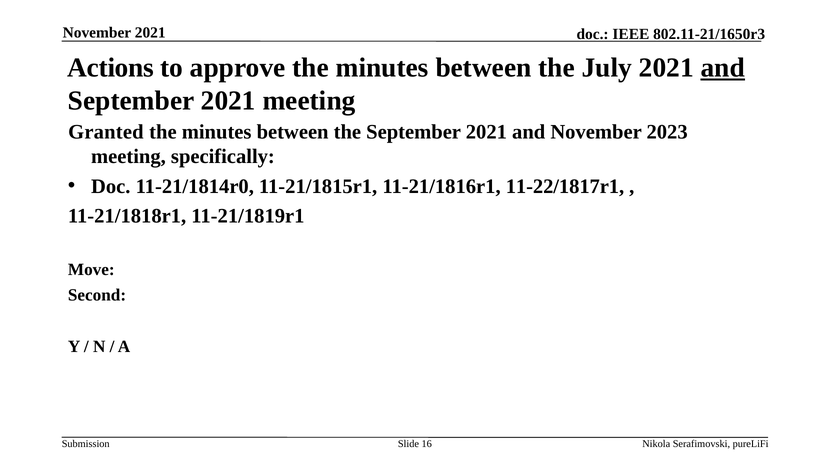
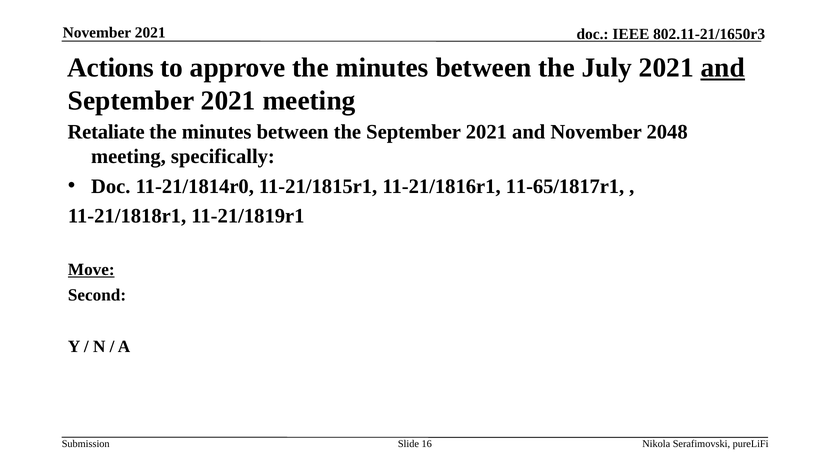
Granted: Granted -> Retaliate (106, 132)
2023: 2023 -> 2048 (667, 132)
11-22/1817r1: 11-22/1817r1 -> 11-65/1817r1 (565, 186)
Move underline: none -> present (91, 269)
